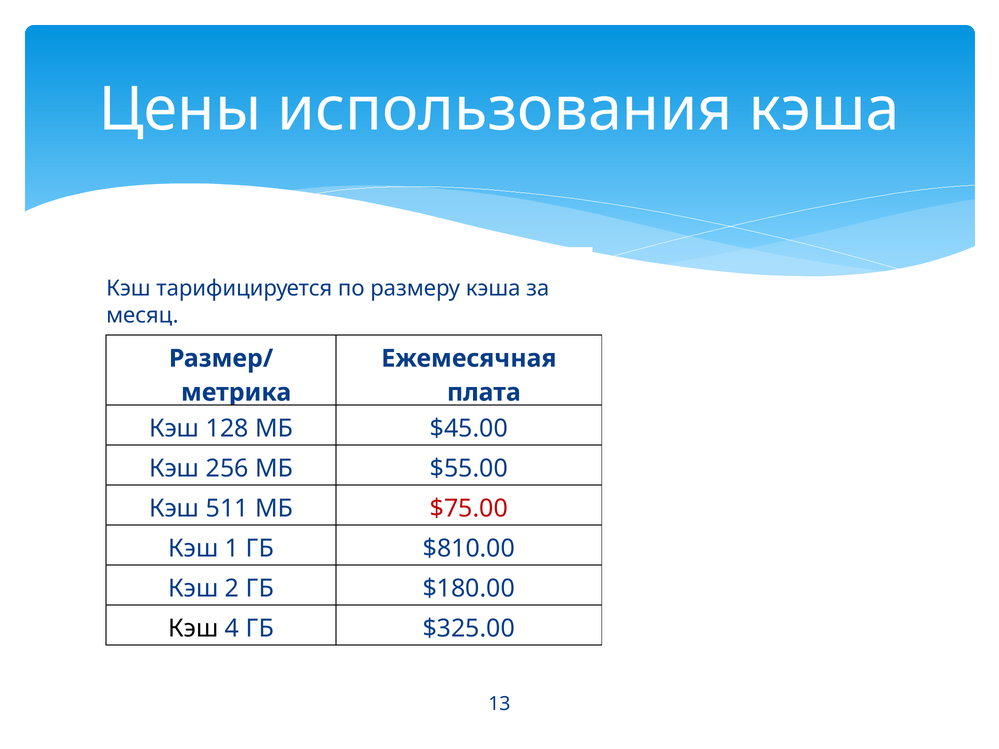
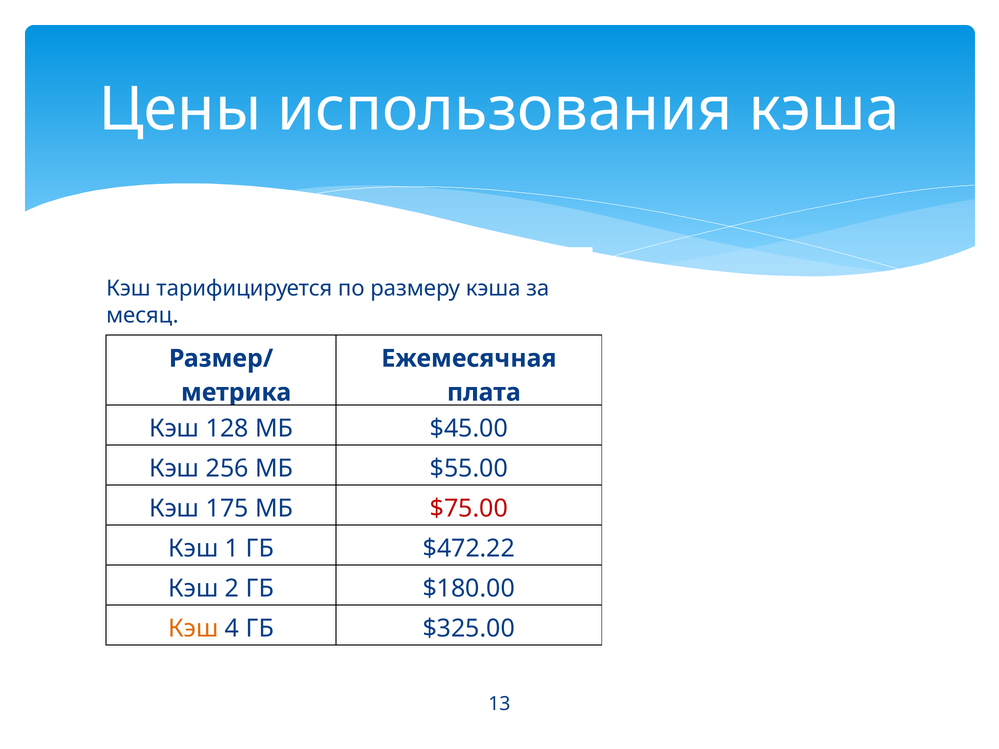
511: 511 -> 175 (227, 509)
$810.00: $810.00 -> $472.22 (469, 549)
Кэш colour: black -> orange (193, 629)
